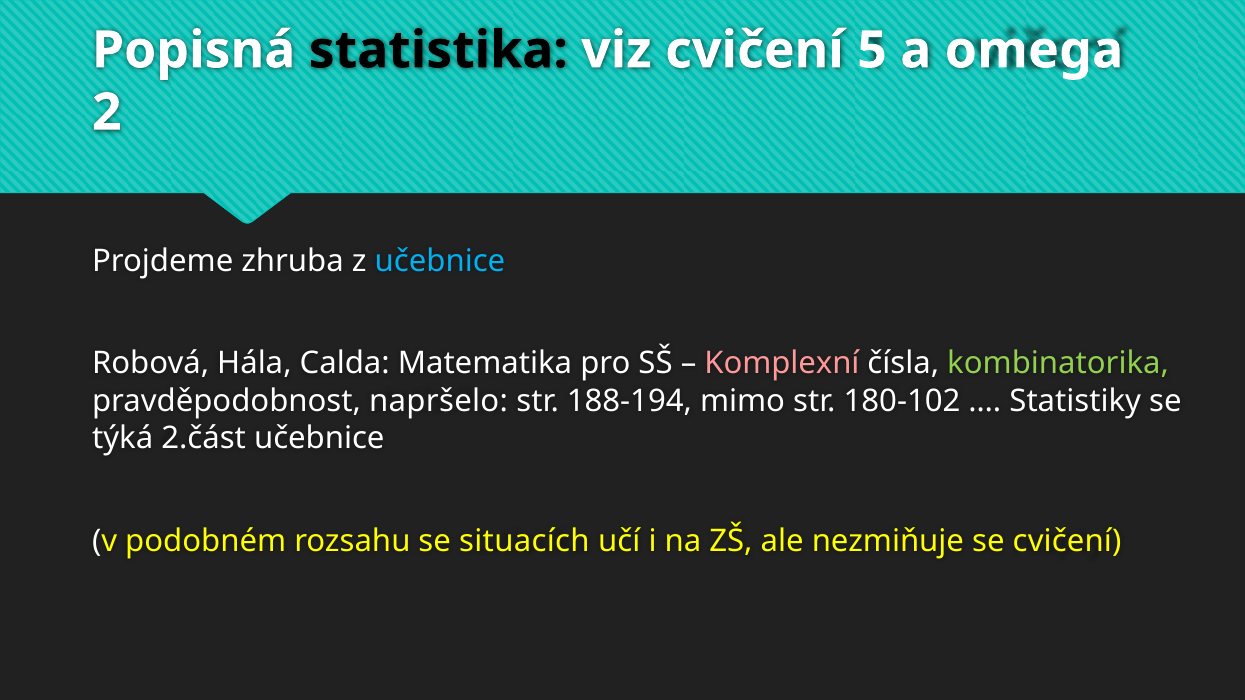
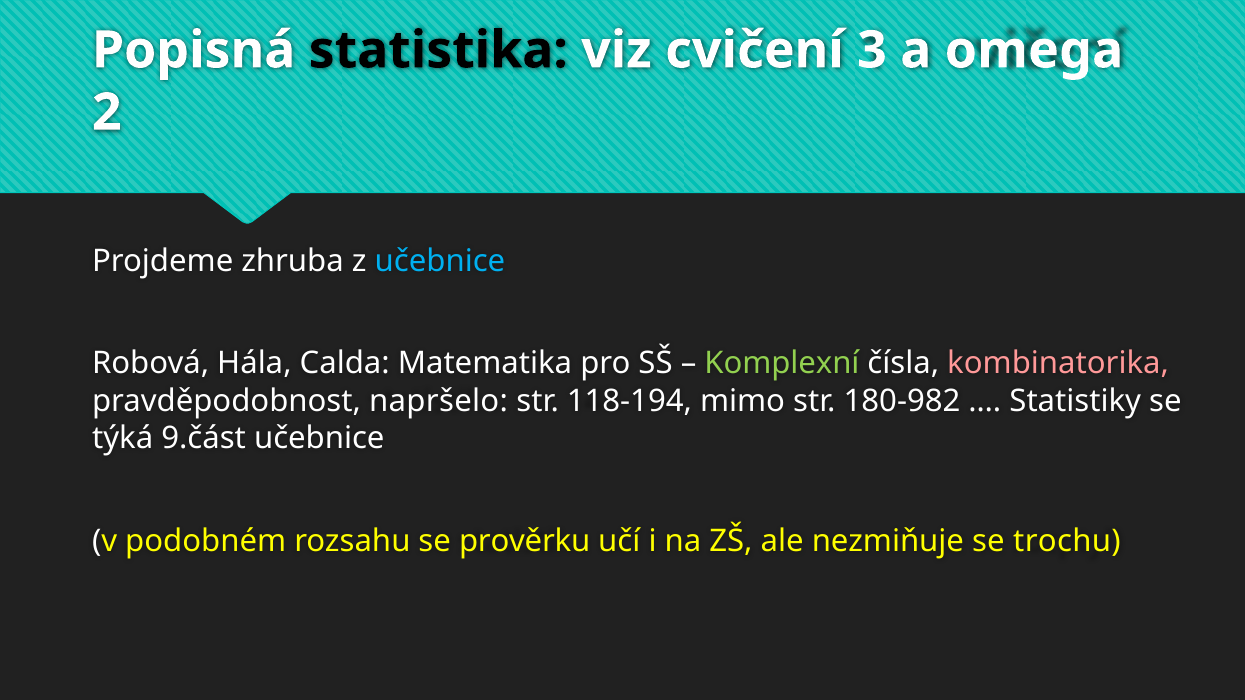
5: 5 -> 3 (872, 50)
Komplexní colour: pink -> light green (782, 364)
kombinatorika colour: light green -> pink (1058, 364)
188-194: 188-194 -> 118-194 (629, 401)
180-102: 180-102 -> 180-982 (902, 401)
2.část: 2.část -> 9.část (204, 439)
situacích: situacích -> prověrku (525, 541)
se cvičení: cvičení -> trochu (1067, 541)
